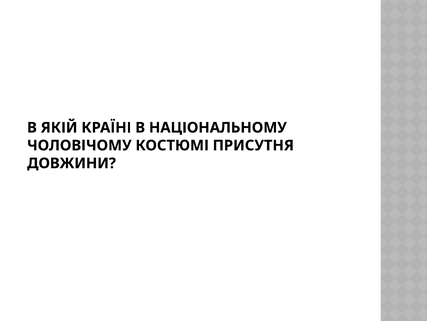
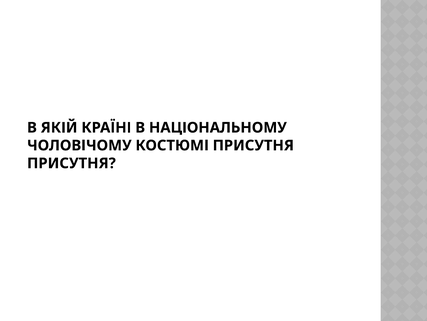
ДОВЖИНИ: ДОВЖИНИ -> ПРИСУТНЯ (71, 163)
